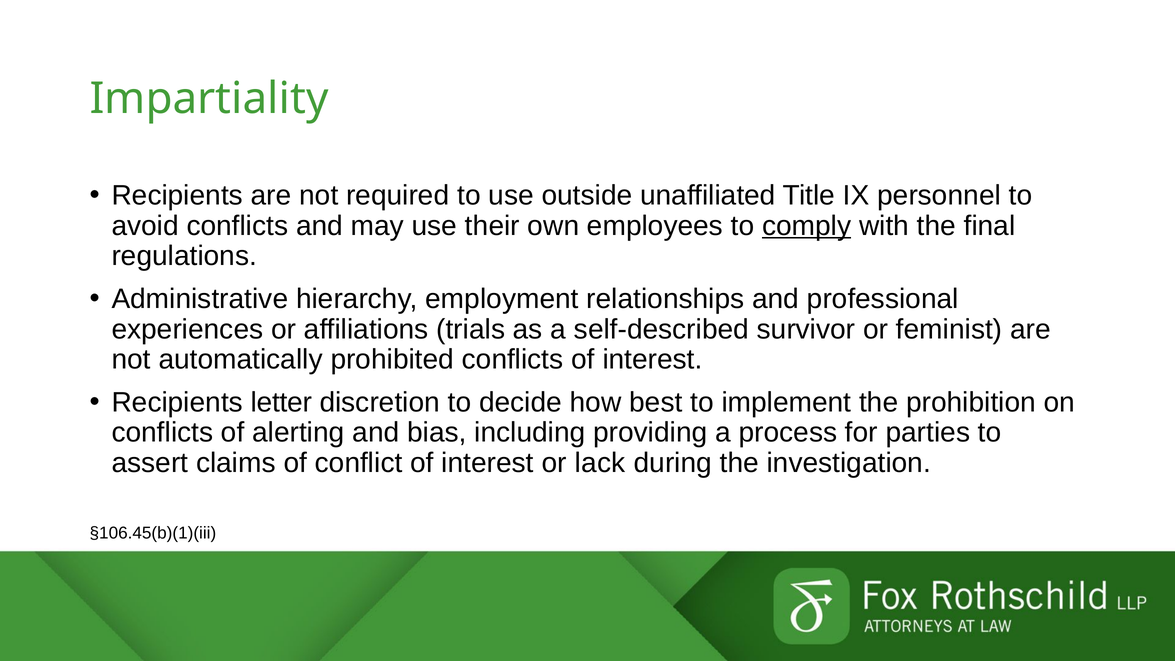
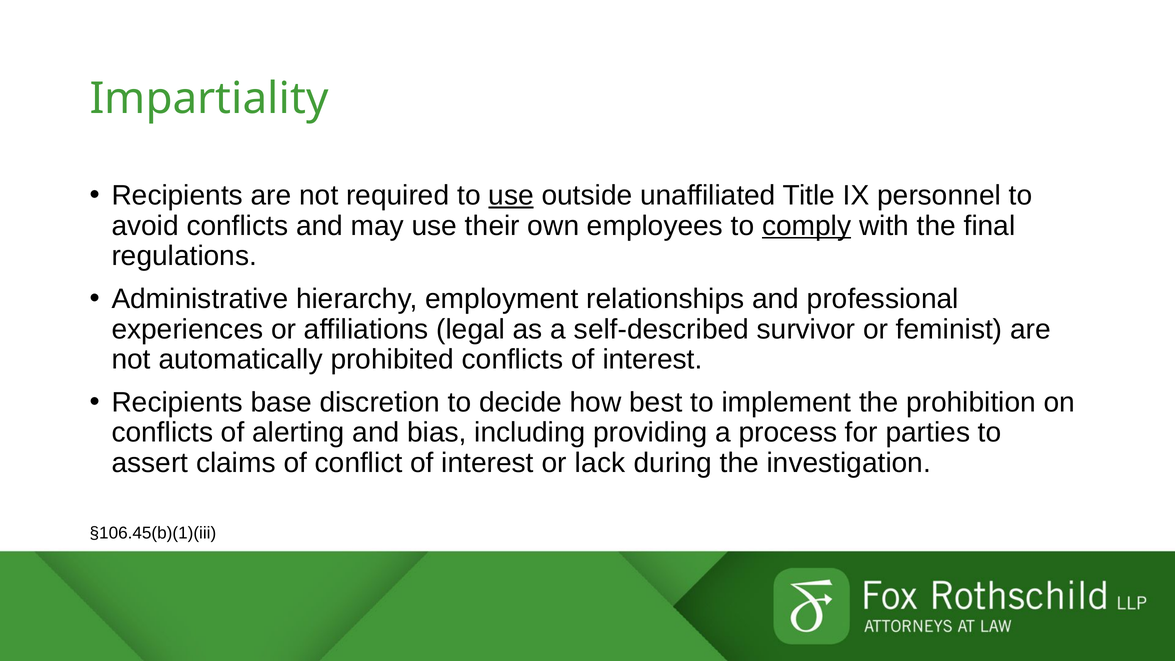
use underline: none -> present (511, 195)
trials: trials -> legal (471, 329)
letter: letter -> base (281, 402)
